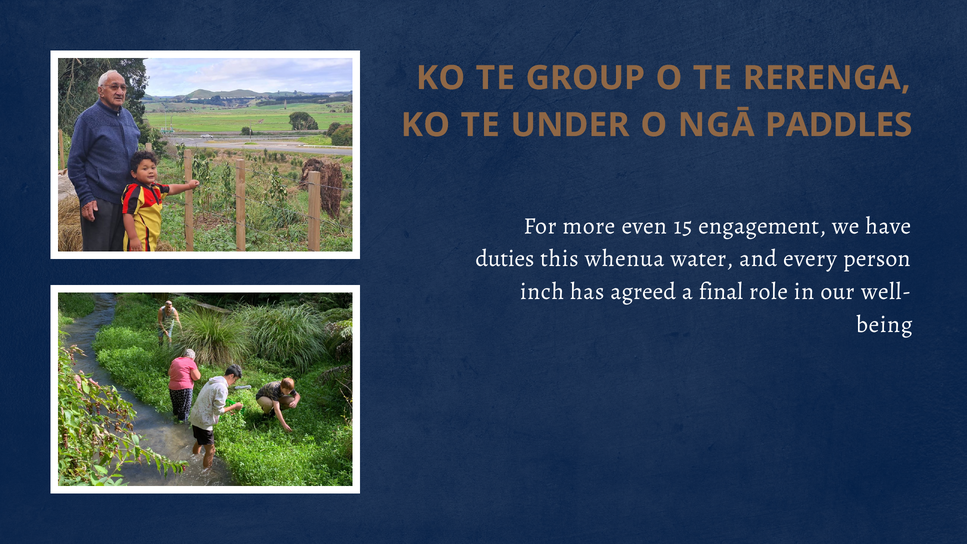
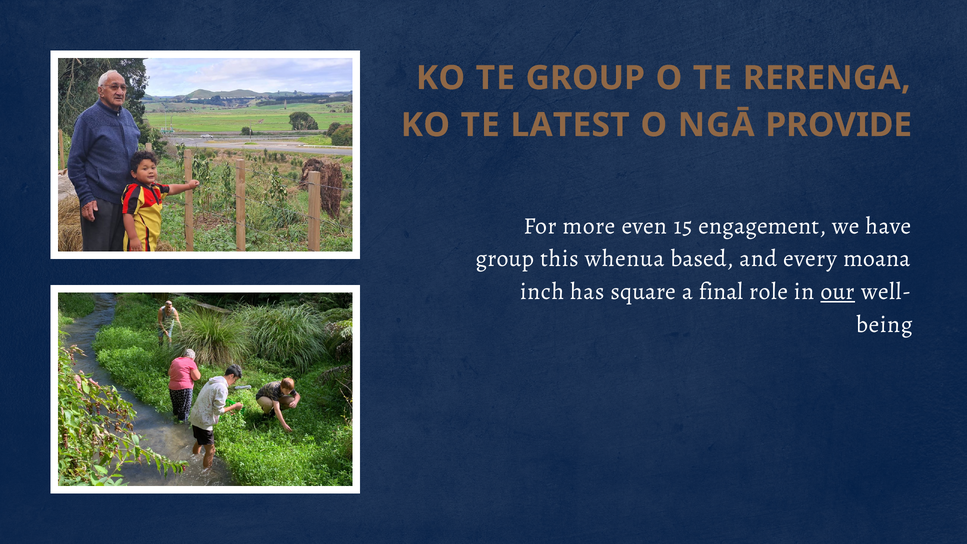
UNDER: UNDER -> LATEST (570, 125)
PADDLES: PADDLES -> PROVIDE (839, 125)
duties: duties -> group (505, 259)
water: water -> based (702, 259)
person: person -> moana (877, 259)
agreed: agreed -> square (643, 292)
our underline: none -> present (838, 292)
